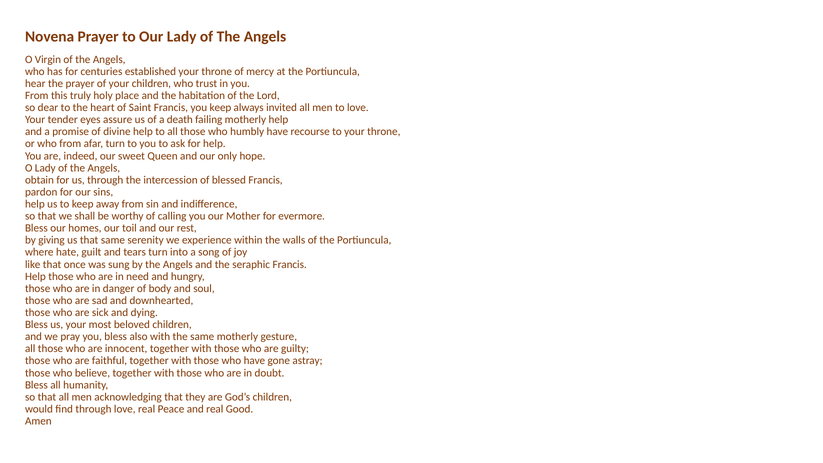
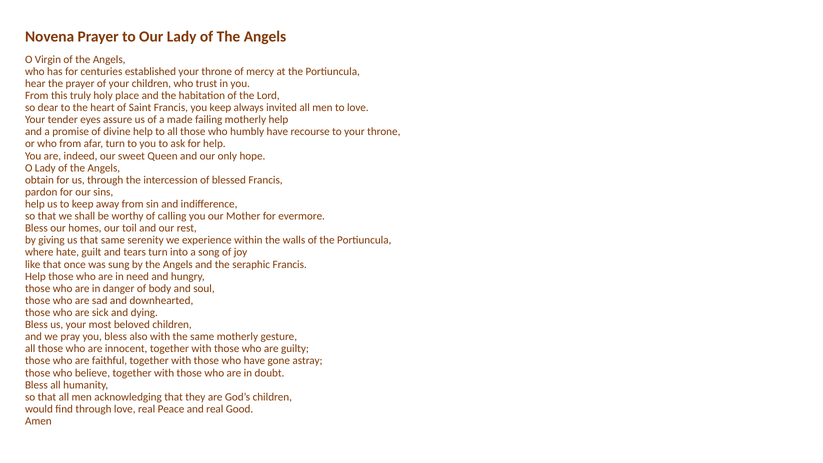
death: death -> made (180, 120)
